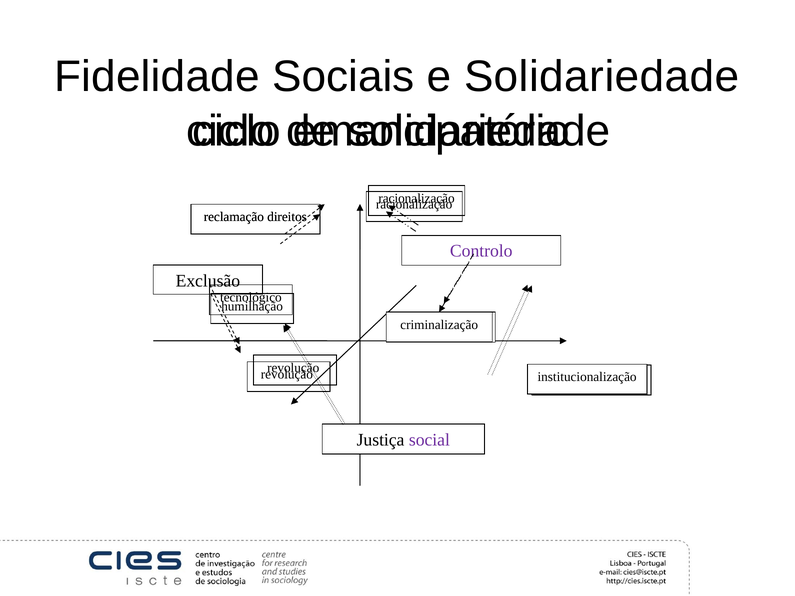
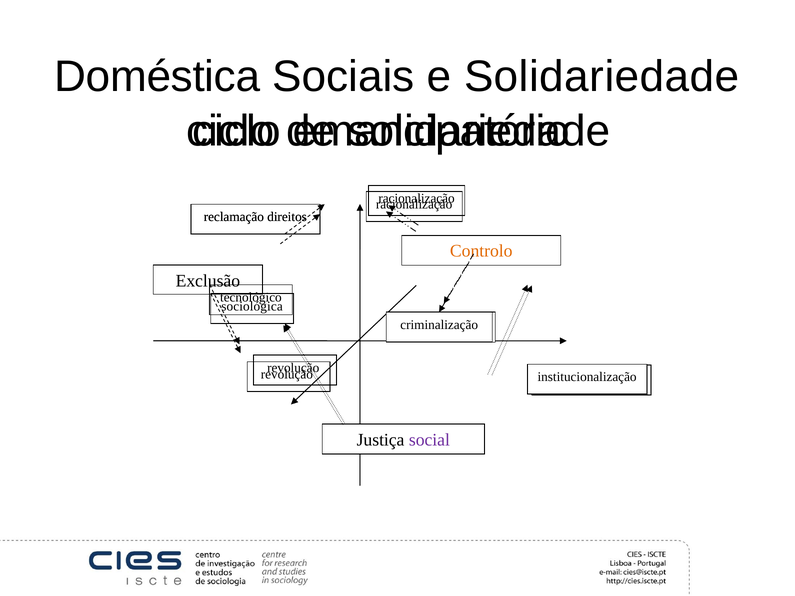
Fidelidade: Fidelidade -> Doméstica (157, 77)
Controlo colour: purple -> orange (481, 251)
humilhação: humilhação -> sociológica (252, 306)
